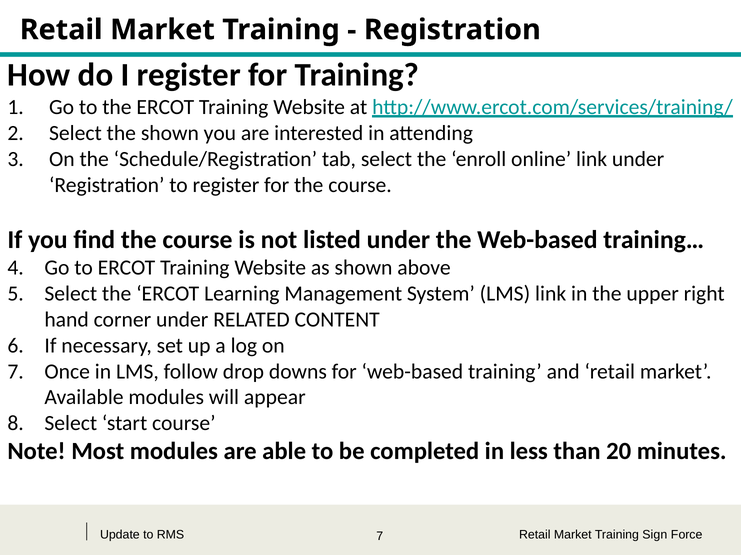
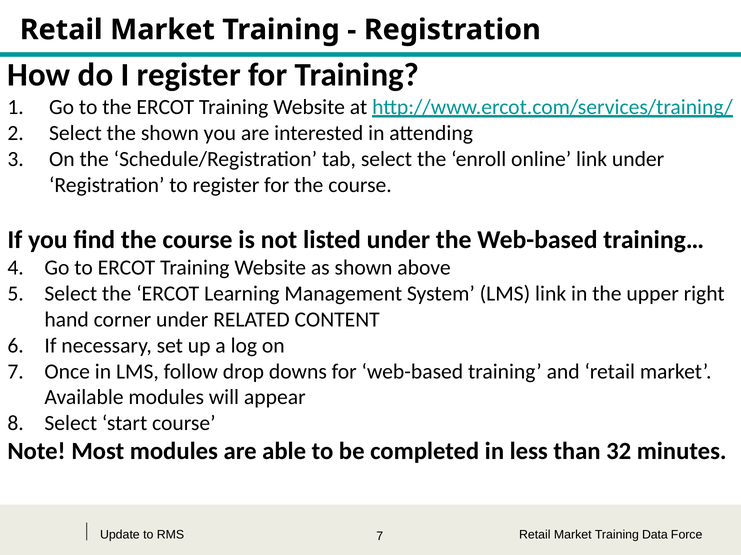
20: 20 -> 32 (619, 452)
Sign: Sign -> Data (655, 535)
